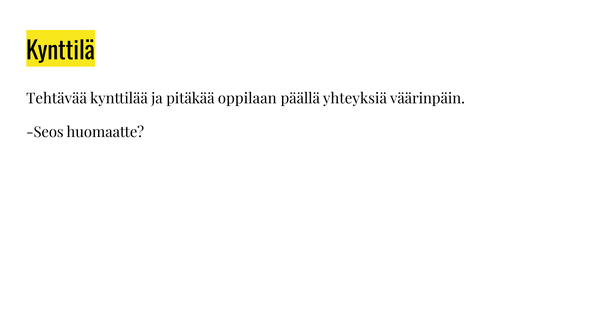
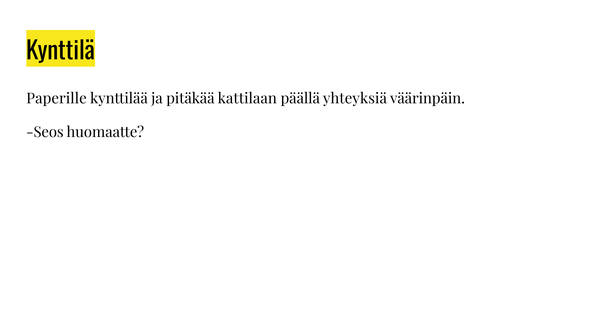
Tehtävää: Tehtävää -> Paperille (57, 99)
oppilaan: oppilaan -> kattilaan (247, 99)
